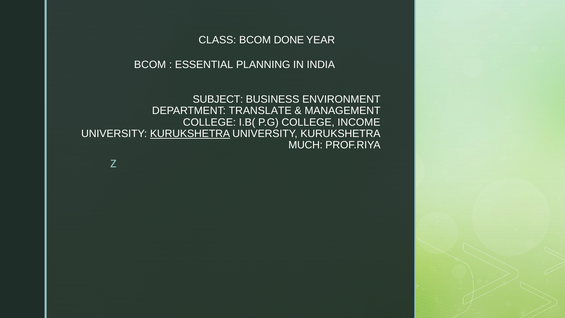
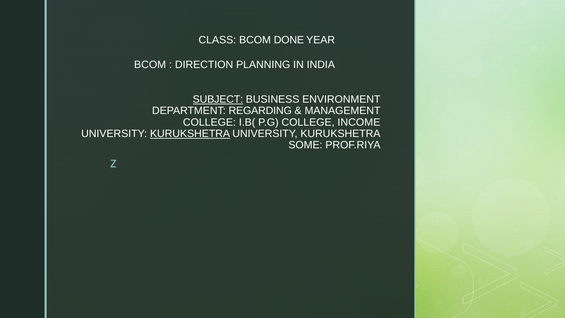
ESSENTIAL: ESSENTIAL -> DIRECTION (204, 65)
SUBJECT underline: none -> present (218, 99)
TRANSLATE: TRANSLATE -> REGARDING (260, 111)
MUCH: MUCH -> SOME (305, 145)
